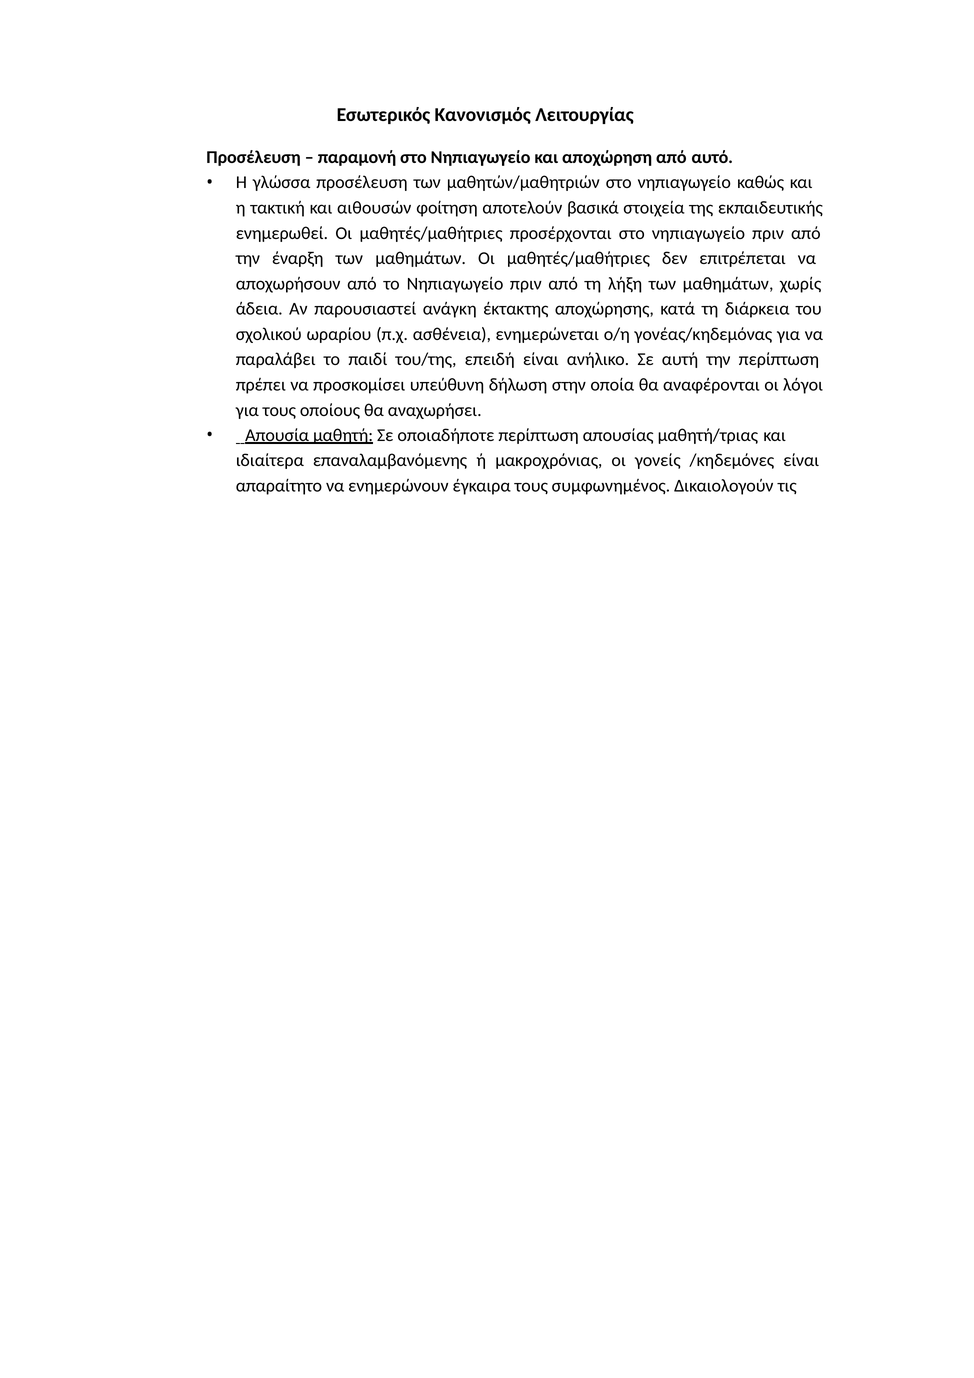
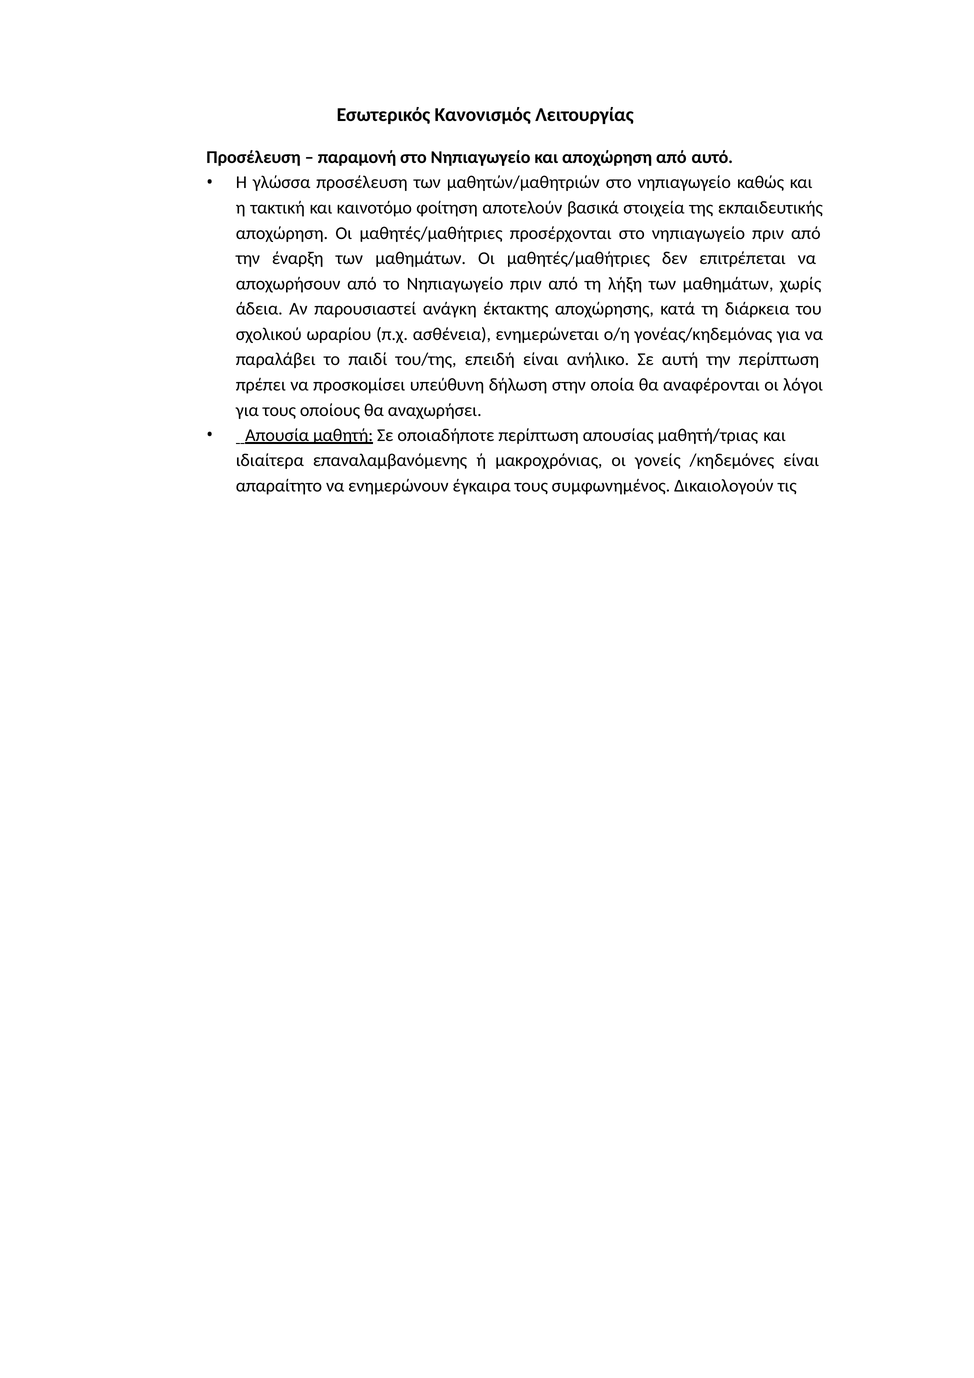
αιθουσών: αιθουσών -> καινοτόμο (374, 208)
ενημερωθεί: ενημερωθεί -> αποχώρηση (282, 233)
